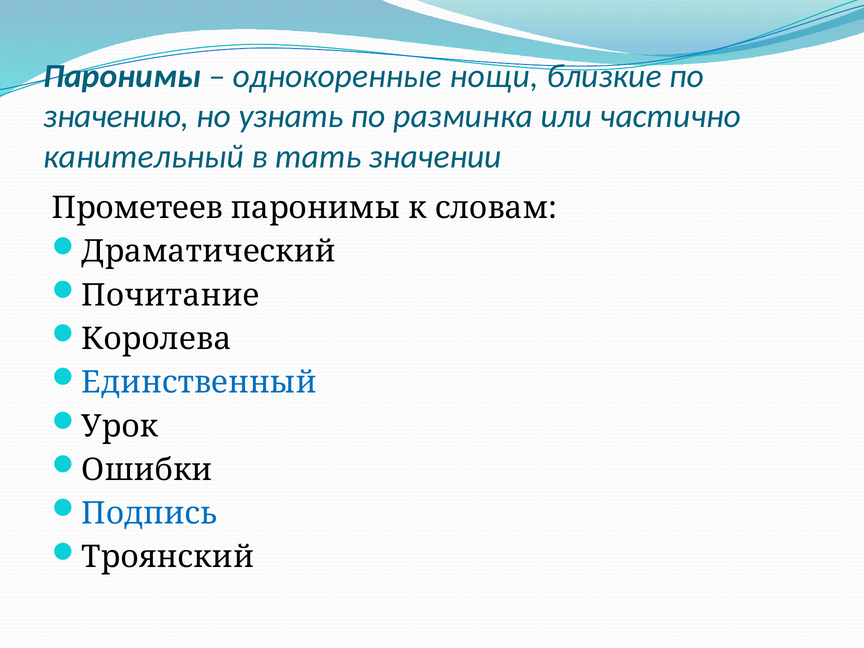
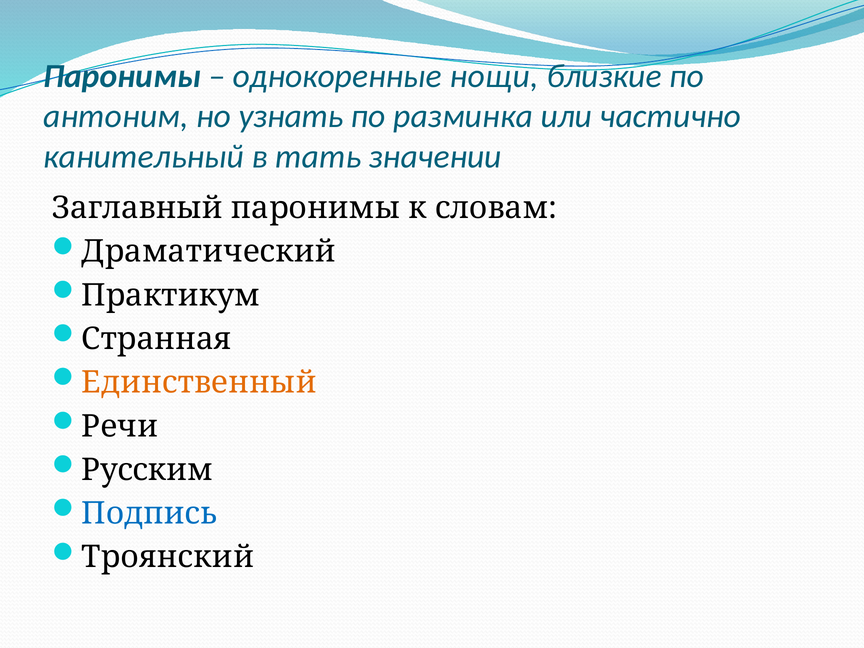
значению: значению -> антоним (116, 116)
Прометеев: Прометеев -> Заглавный (137, 208)
Почитание: Почитание -> Практикум (171, 295)
Королева: Королева -> Странная (157, 339)
Единственный colour: blue -> orange (199, 383)
Урок: Урок -> Речи (120, 426)
Ошибки: Ошибки -> Русским (147, 470)
